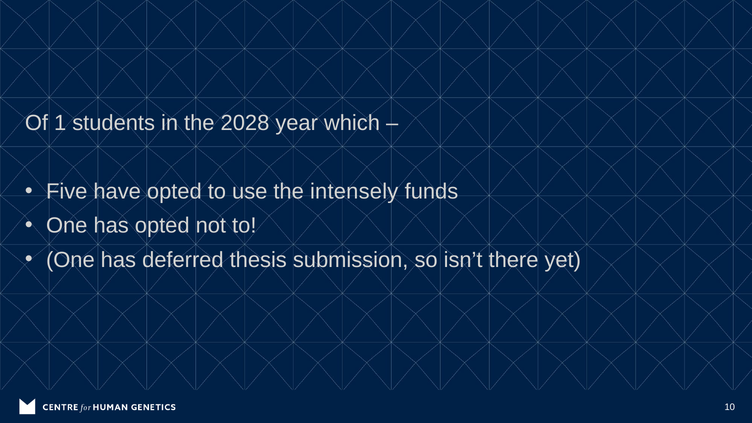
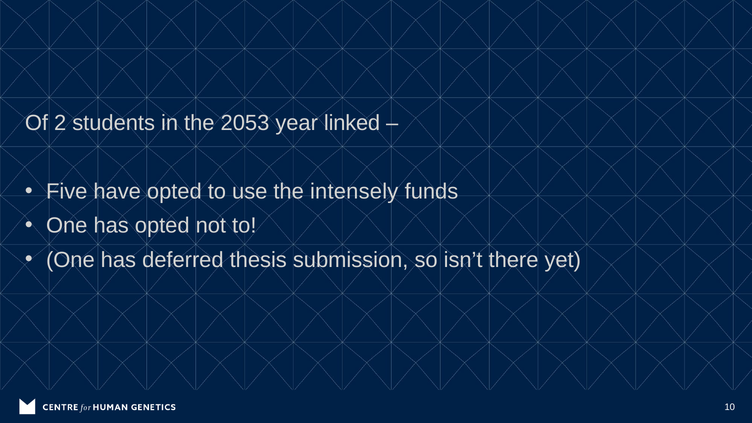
1: 1 -> 2 (60, 123)
2028: 2028 -> 2053 (245, 123)
which: which -> linked (352, 123)
